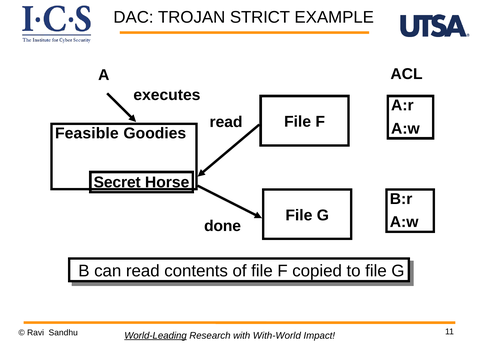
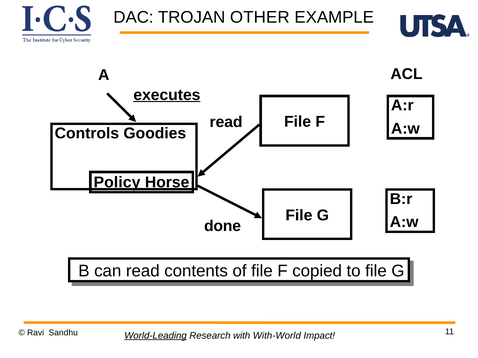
STRICT: STRICT -> OTHER (260, 17)
executes underline: none -> present (167, 95)
Feasible: Feasible -> Controls (87, 133)
Secret: Secret -> Policy (117, 182)
